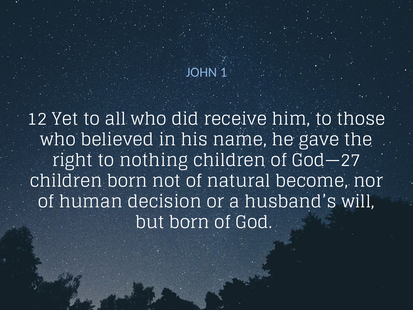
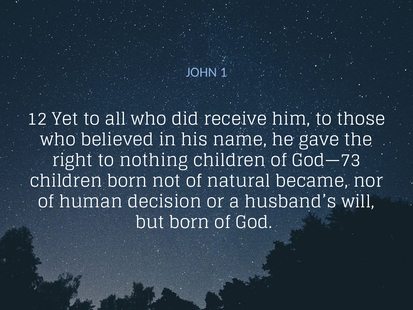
God—27: God—27 -> God—73 (326, 160)
become: become -> became (312, 181)
